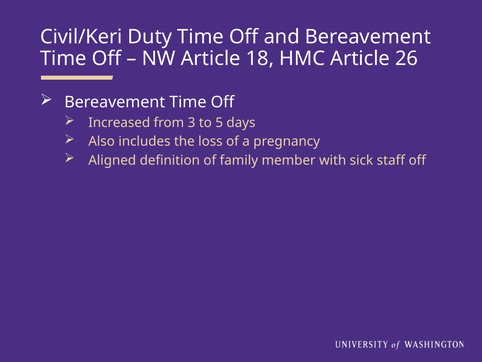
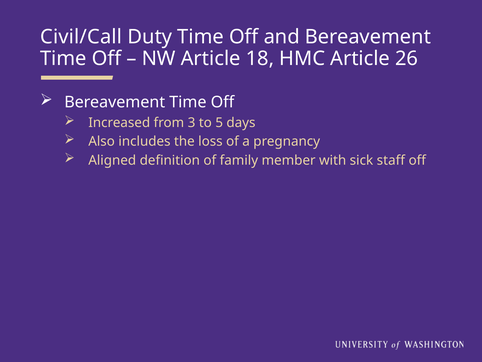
Civil/Keri: Civil/Keri -> Civil/Call (81, 37)
